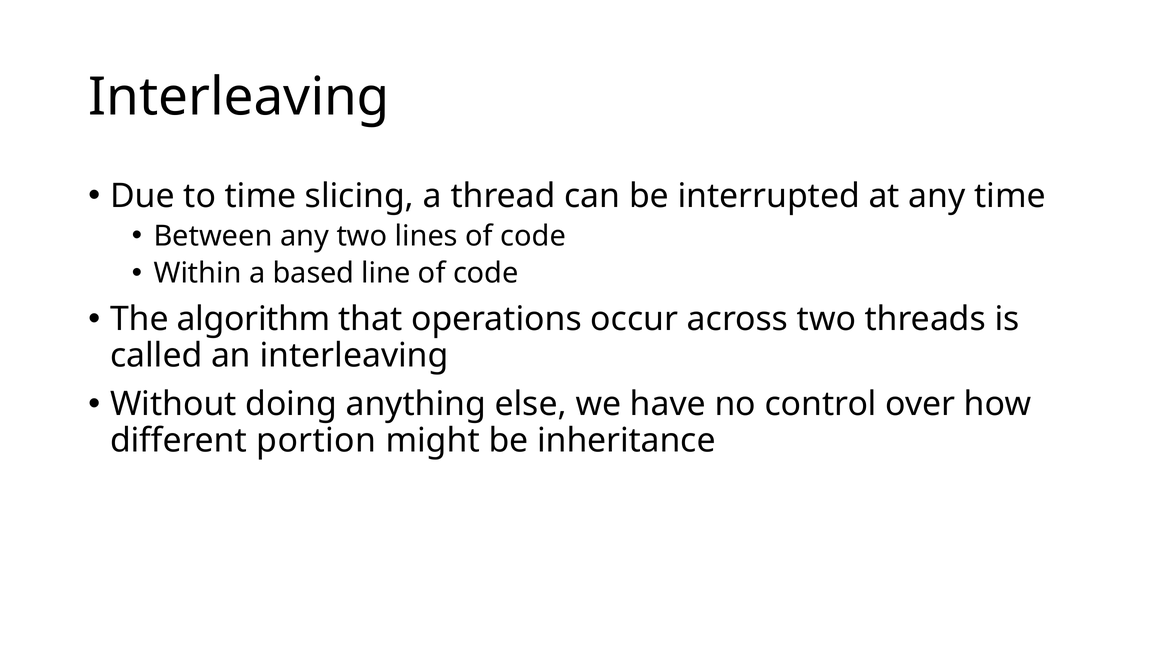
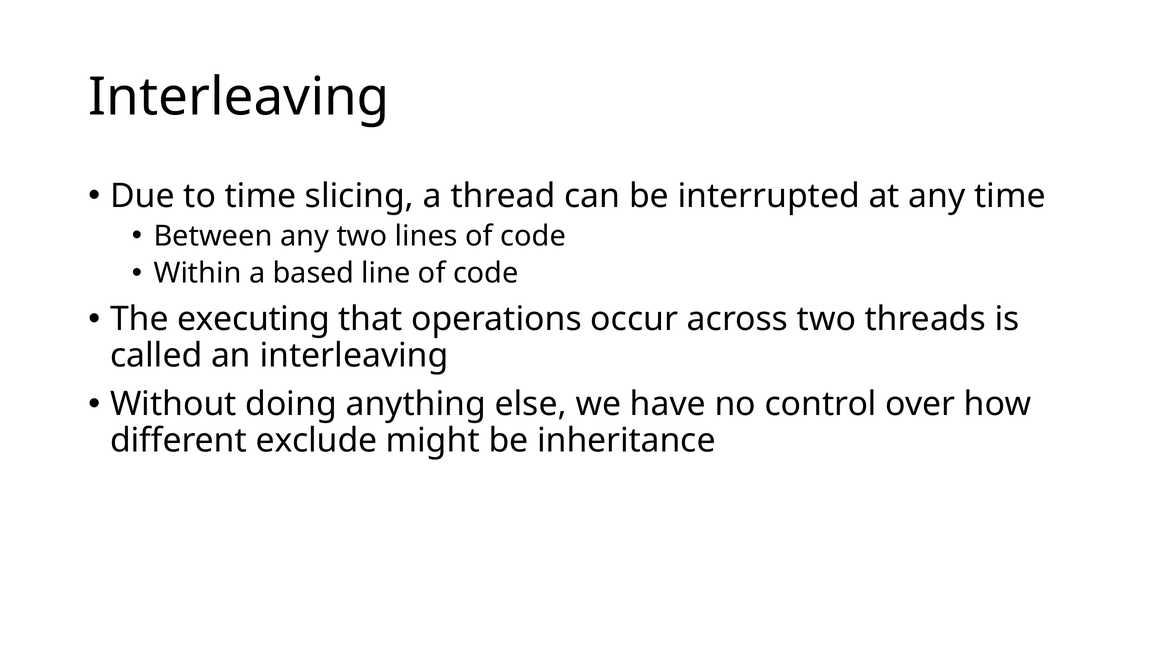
algorithm: algorithm -> executing (254, 319)
portion: portion -> exclude (317, 441)
